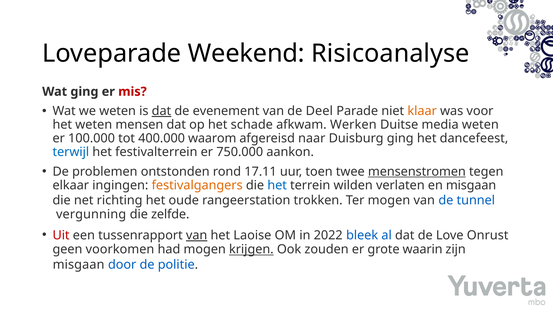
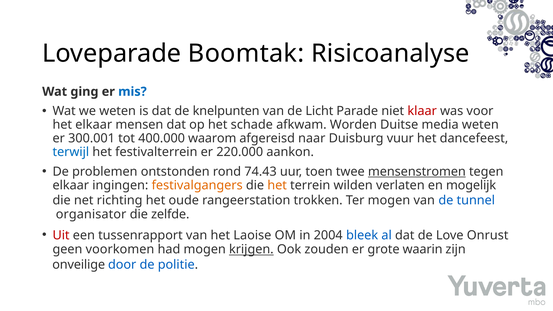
Weekend: Weekend -> Boomtak (246, 54)
mis colour: red -> blue (132, 92)
dat underline: present -> none (161, 111)
evenement: evenement -> knelpunten (226, 111)
Deel: Deel -> Licht (319, 111)
klaar colour: orange -> red (422, 111)
het weten: weten -> elkaar (94, 125)
Werken: Werken -> Worden (353, 125)
100.000: 100.000 -> 300.001 (92, 138)
Duisburg ging: ging -> vuur (400, 138)
750.000: 750.000 -> 220.000 (240, 152)
17.11: 17.11 -> 74.43 (261, 172)
het colour: blue -> orange (277, 185)
en misgaan: misgaan -> mogelijk (471, 185)
vergunning: vergunning -> organisator (91, 214)
van underline: present -> none (197, 235)
2022: 2022 -> 2004 (328, 235)
misgaan: misgaan -> onveilige (79, 265)
